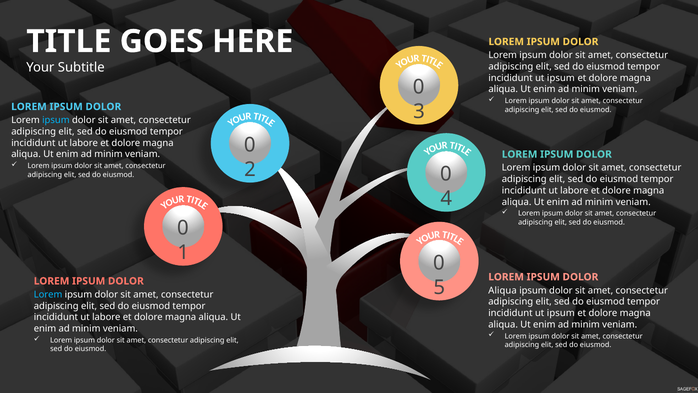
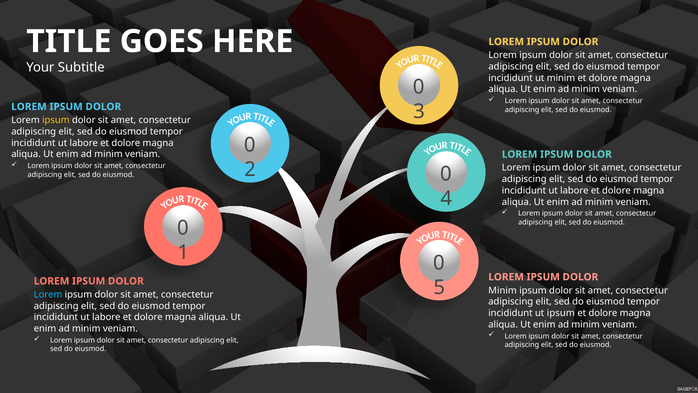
ipsum: ipsum -> minim (561, 78)
ipsum colour: light blue -> yellow (56, 120)
Aliqua: Aliqua -> Minim (503, 290)
